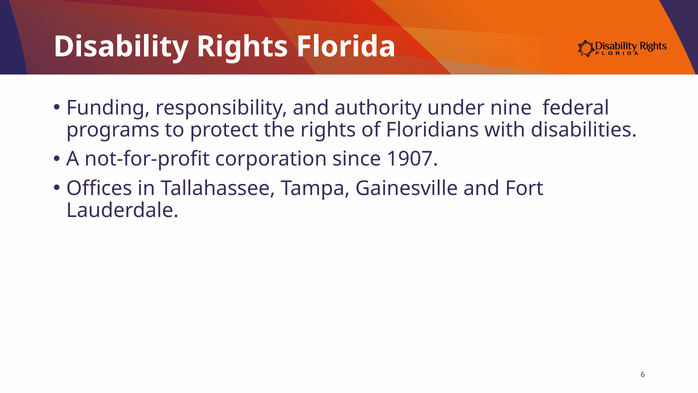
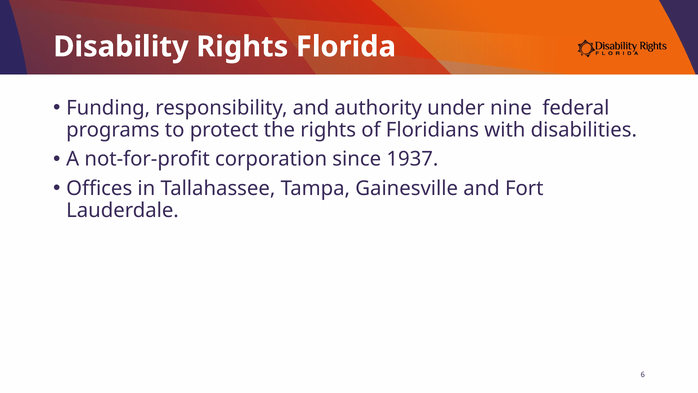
1907: 1907 -> 1937 (412, 159)
